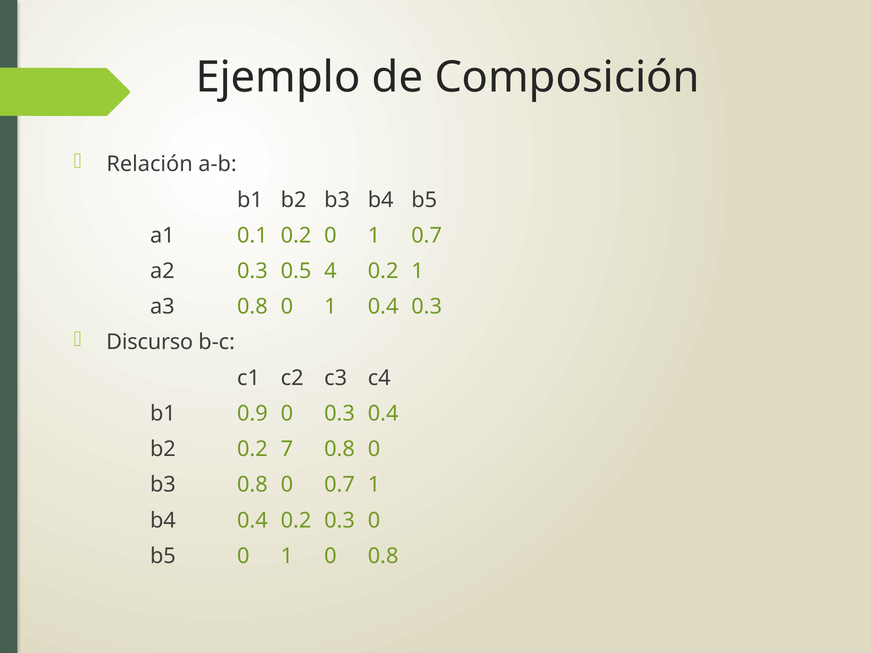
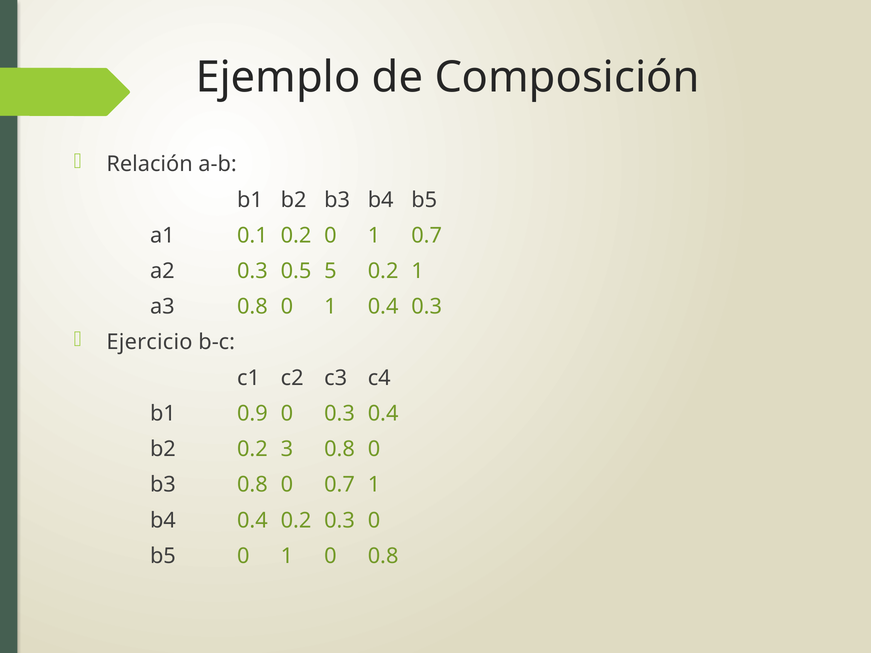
4: 4 -> 5 (330, 271)
Discurso: Discurso -> Ejercicio (149, 342)
7: 7 -> 3 (287, 449)
